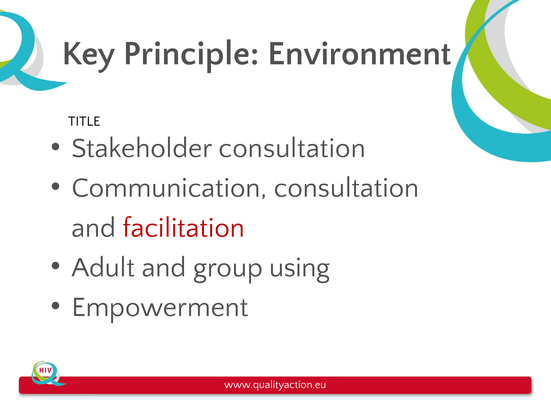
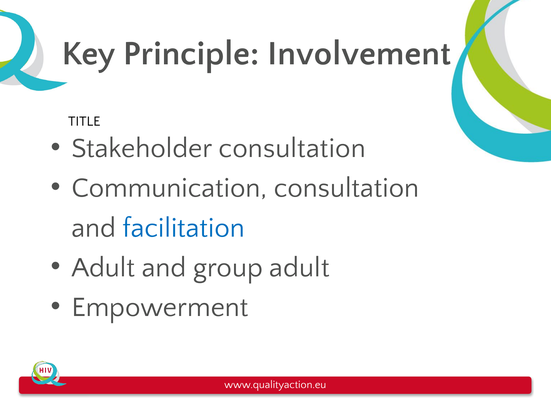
Environment: Environment -> Involvement (359, 53)
facilitation colour: red -> blue (184, 227)
group using: using -> adult (299, 267)
